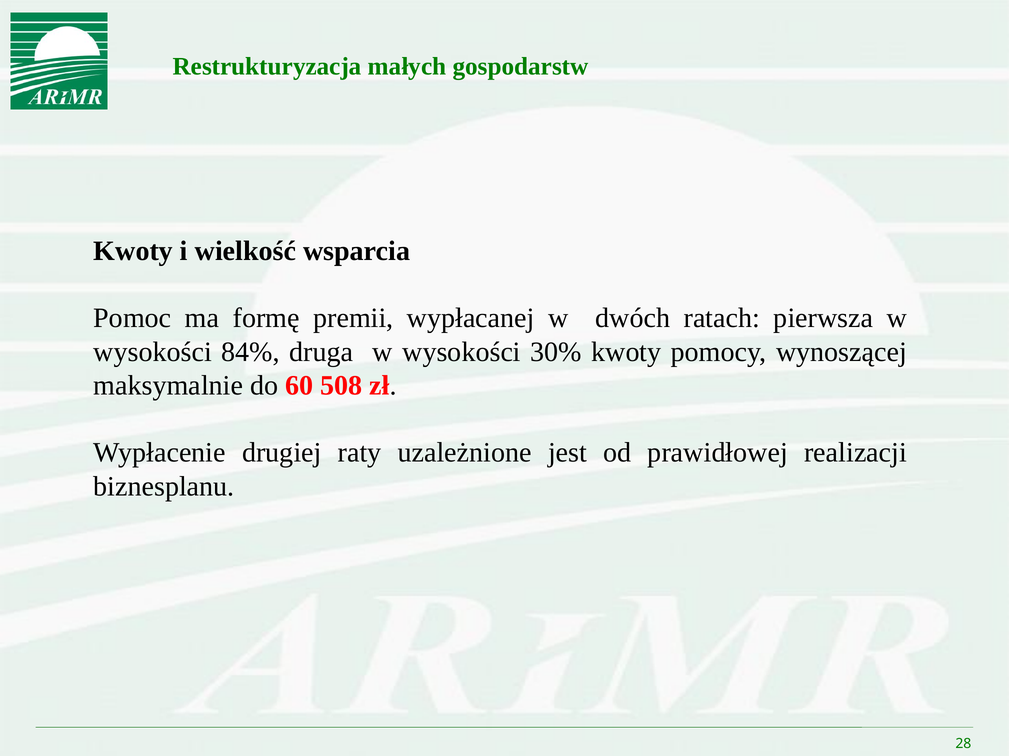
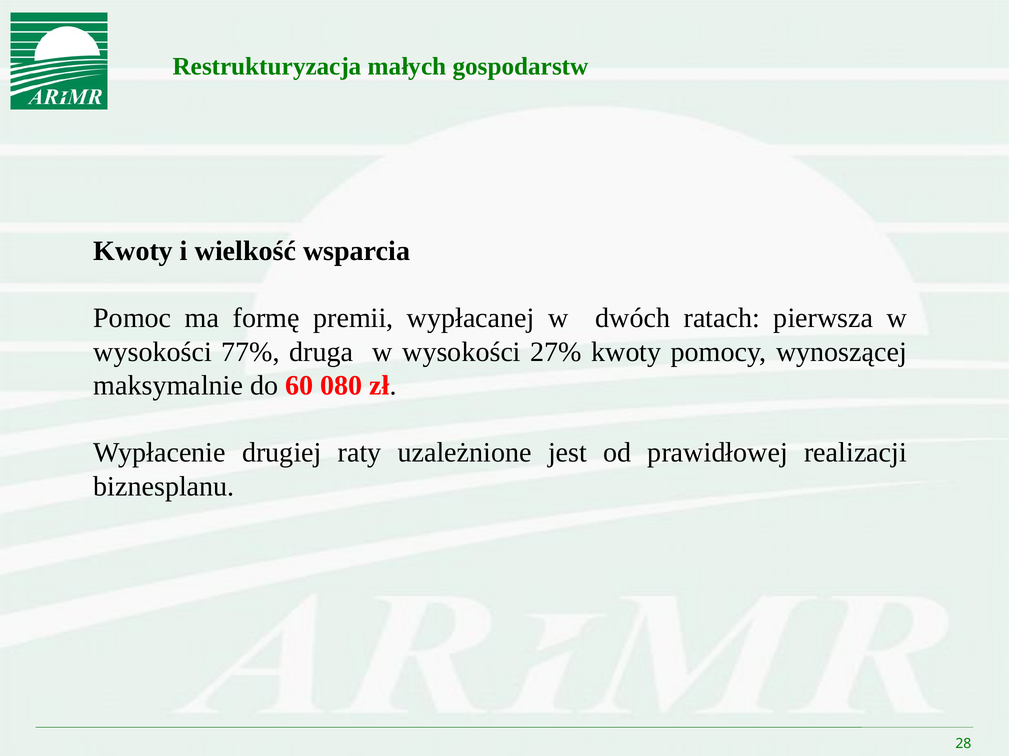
84%: 84% -> 77% (251, 352)
30%: 30% -> 27% (556, 352)
508: 508 -> 080 (341, 386)
